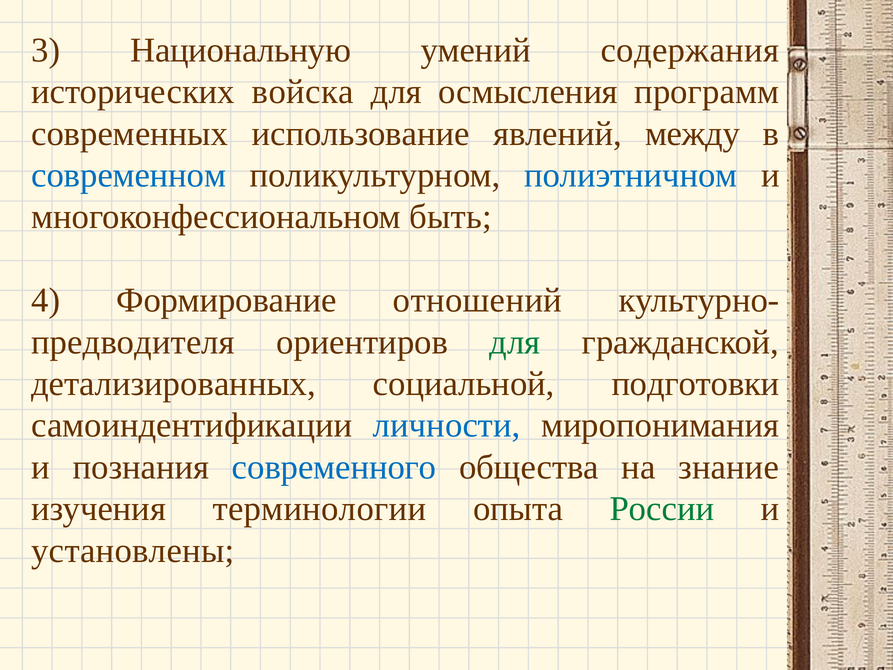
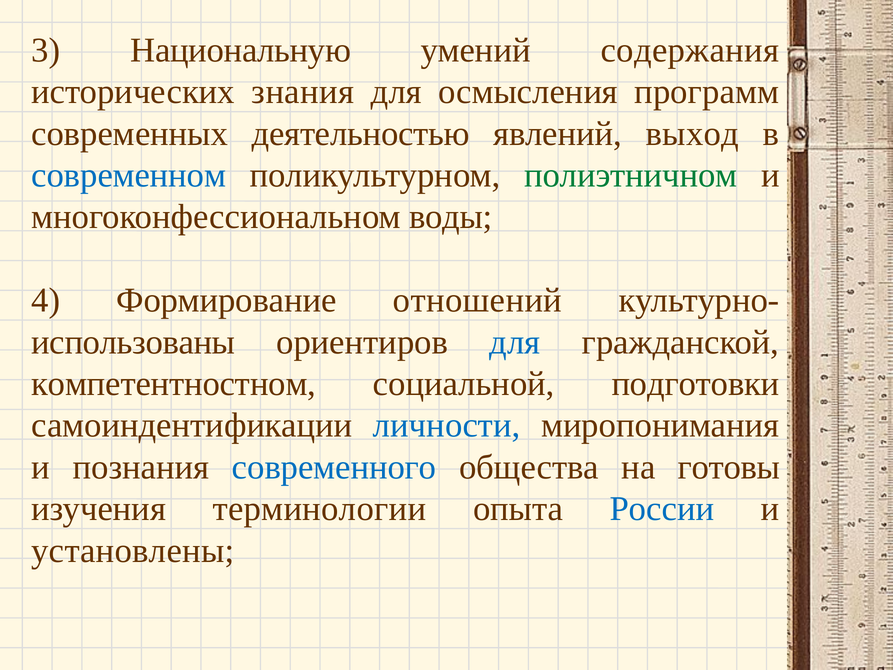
войска: войска -> знания (303, 92)
использование: использование -> деятельностью (361, 133)
между: между -> выход (692, 133)
полиэтничном colour: blue -> green (631, 175)
быть: быть -> воды (451, 217)
предводителя: предводителя -> использованы (133, 342)
для colour: green -> blue (515, 342)
детализированных: детализированных -> компетентностном (174, 384)
знание: знание -> готовы (729, 467)
России colour: green -> blue (662, 509)
